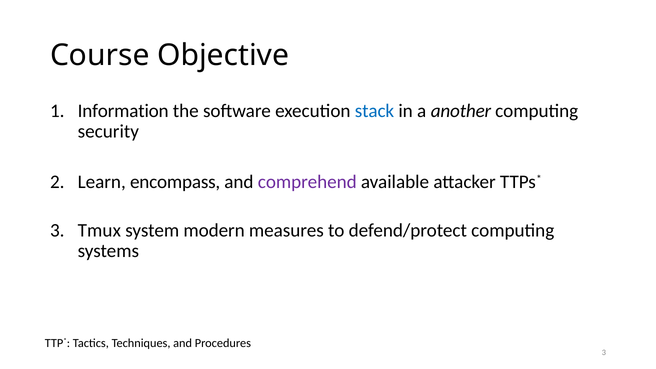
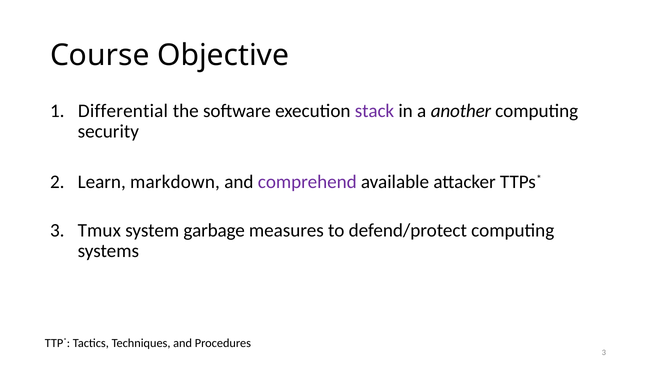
Information: Information -> Differential (123, 111)
stack colour: blue -> purple (374, 111)
encompass: encompass -> markdown (175, 182)
modern: modern -> garbage (214, 230)
